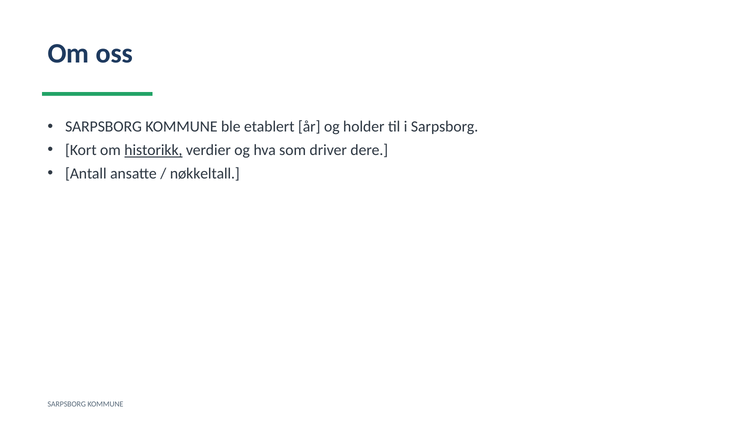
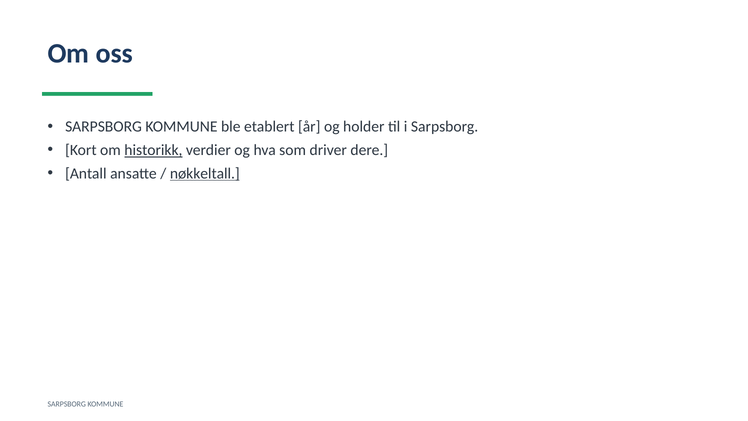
nøkkeltall underline: none -> present (205, 173)
